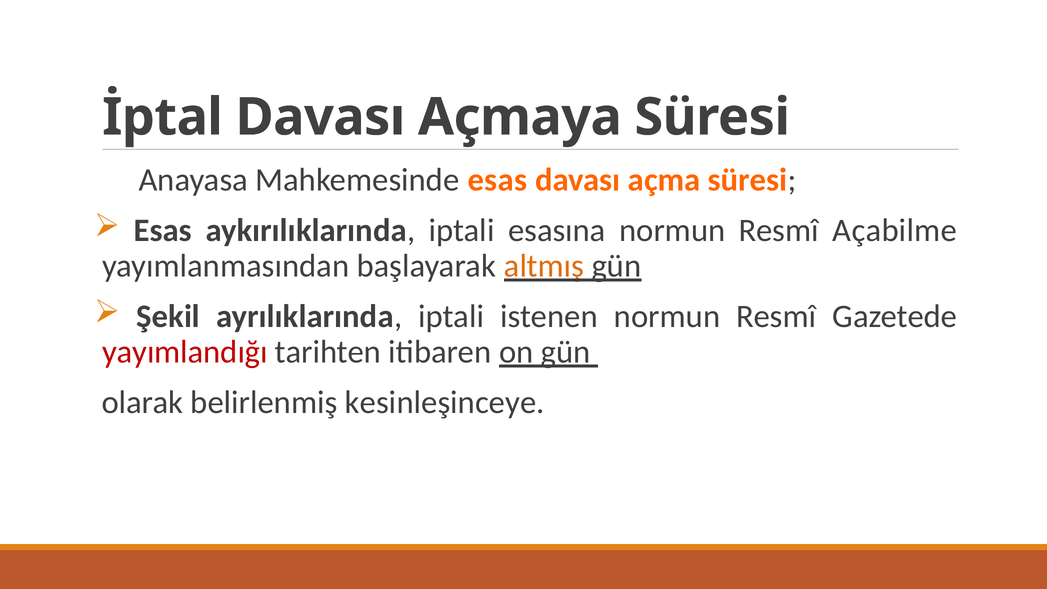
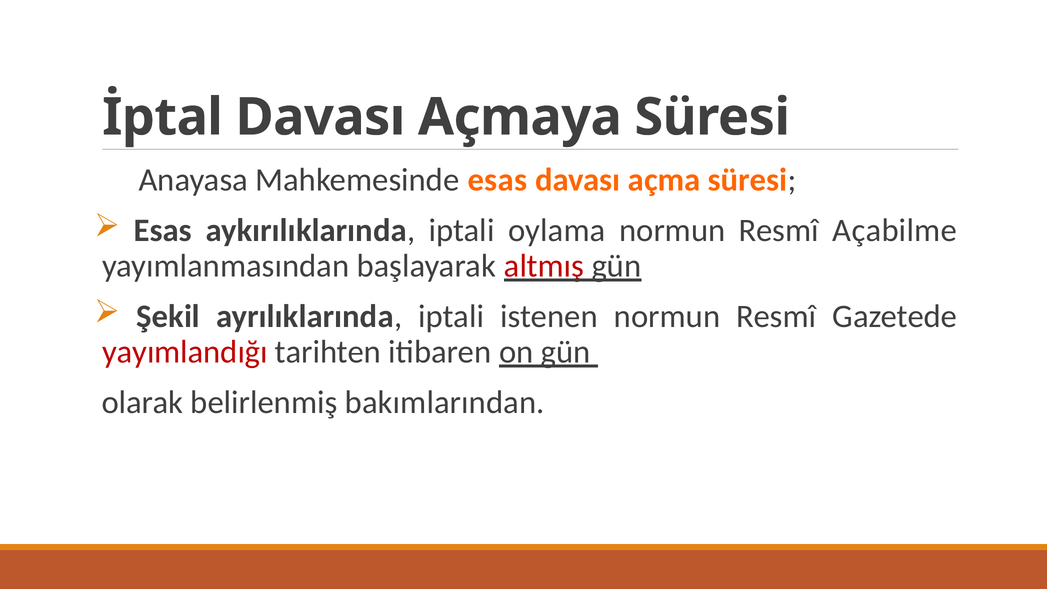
esasına: esasına -> oylama (557, 230)
altmış colour: orange -> red (544, 266)
kesinleşinceye: kesinleşinceye -> bakımlarından (445, 402)
